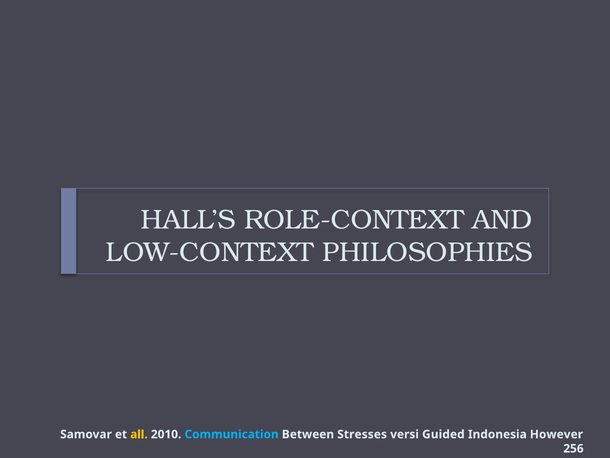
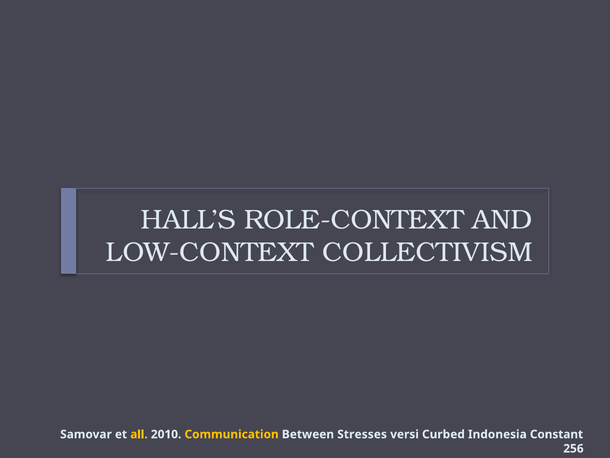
PHILOSOPHIES: PHILOSOPHIES -> COLLECTIVISM (428, 252)
Communication colour: light blue -> yellow (232, 434)
Guided: Guided -> Curbed (443, 434)
However: However -> Constant (557, 434)
